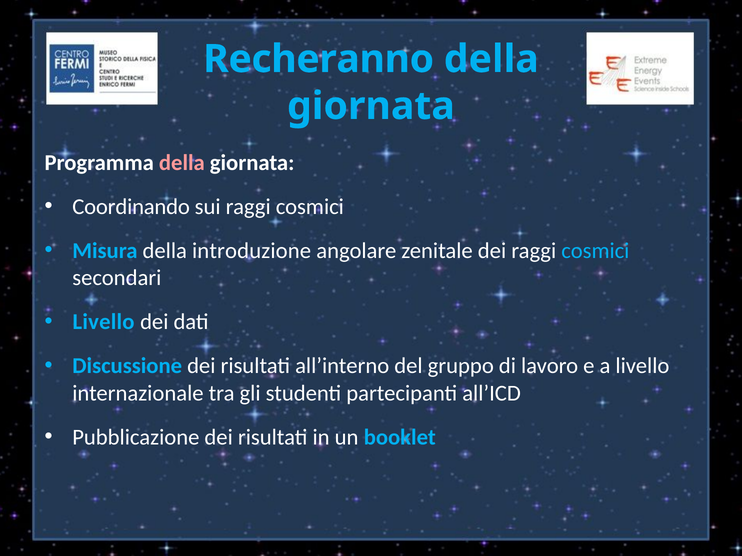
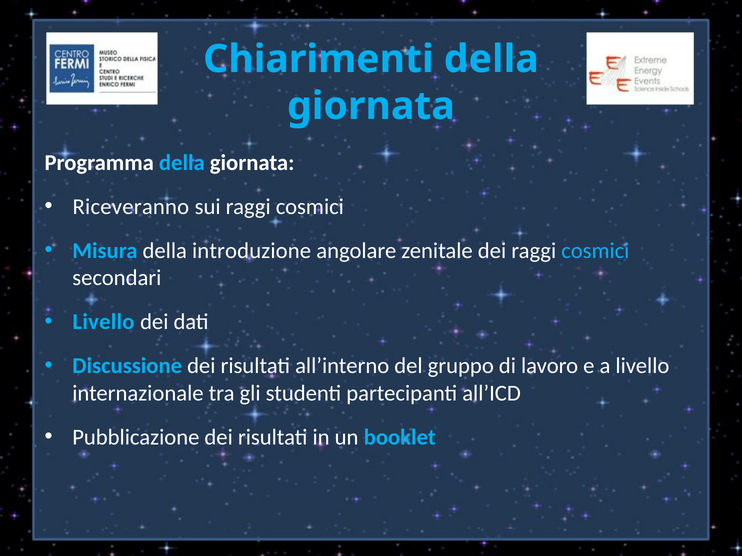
Recheranno: Recheranno -> Chiarimenti (318, 59)
della colour: pink -> light blue (182, 163)
Coordinando: Coordinando -> Riceveranno (131, 207)
